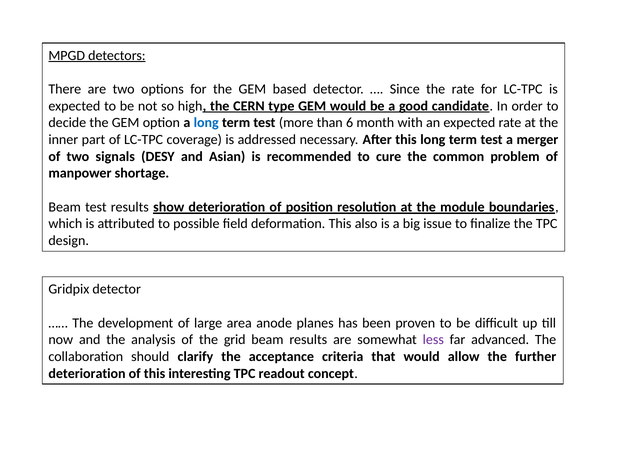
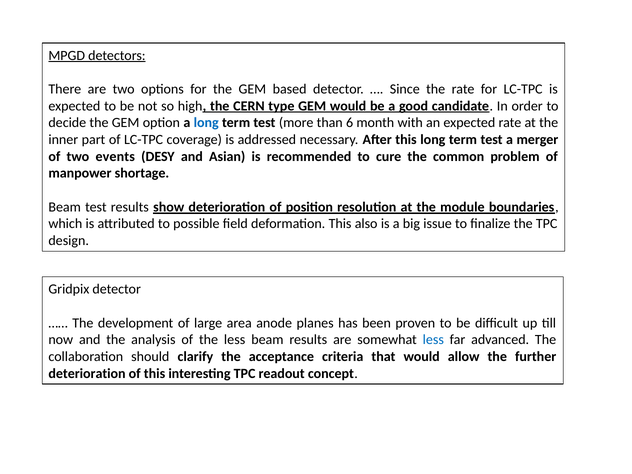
signals: signals -> events (115, 156)
the grid: grid -> less (235, 340)
less colour: purple -> blue (433, 340)
